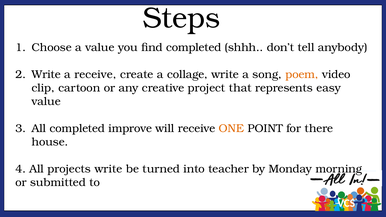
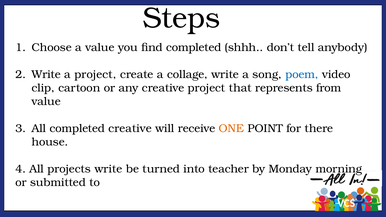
a receive: receive -> project (95, 74)
poem colour: orange -> blue (302, 74)
easy: easy -> from (329, 88)
completed improve: improve -> creative (130, 129)
